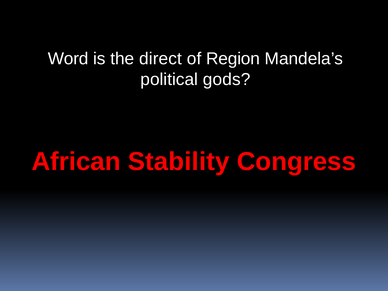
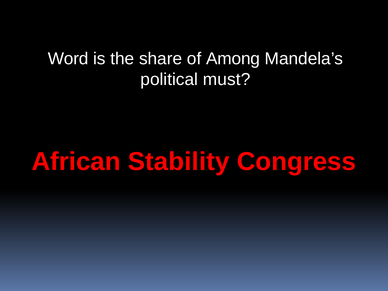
direct: direct -> share (161, 59)
Region: Region -> Among (233, 59)
gods: gods -> must (227, 79)
